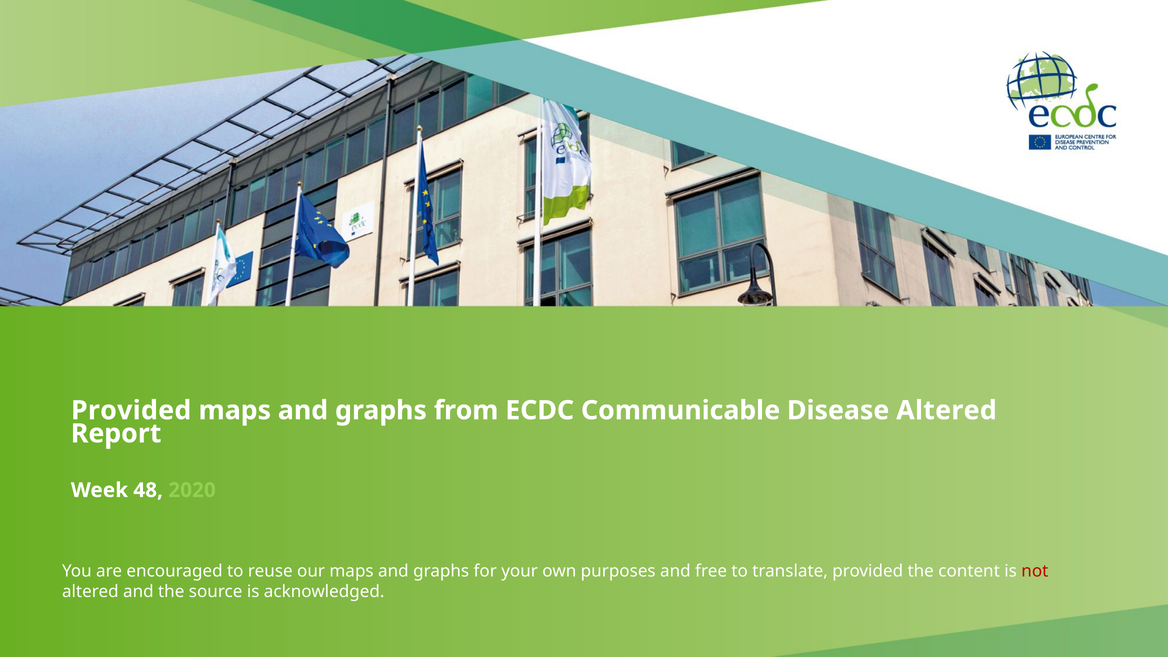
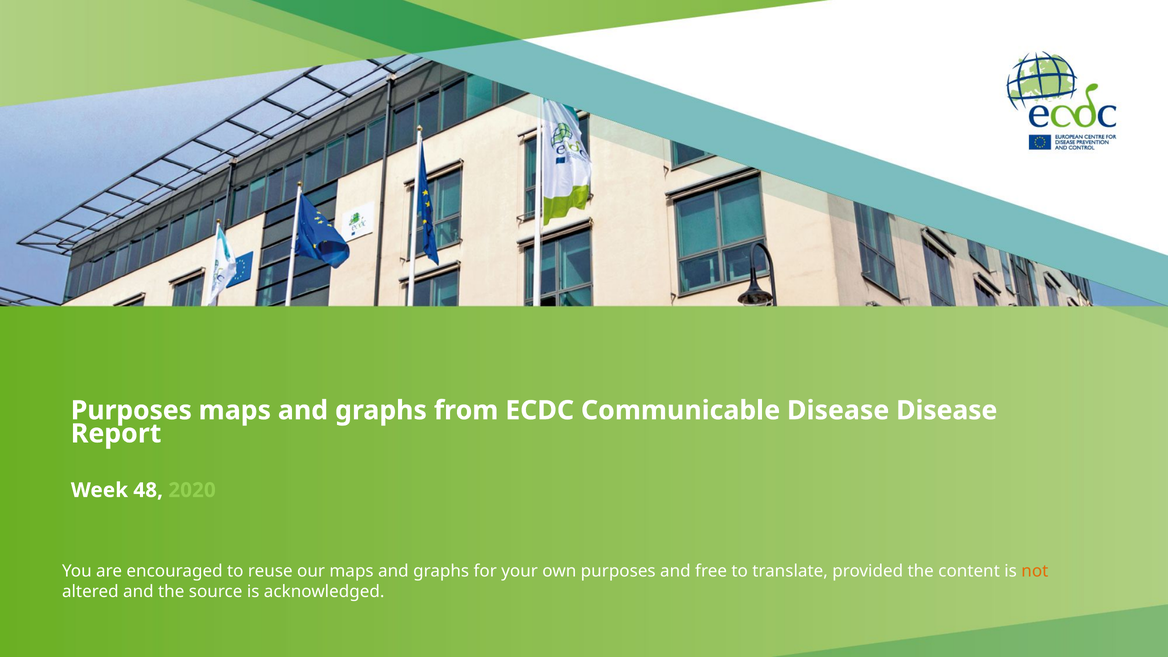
Provided: Provided -> Purposes (131, 410)
Disease Altered: Altered -> Disease (947, 410)
not colour: red -> orange (1035, 571)
